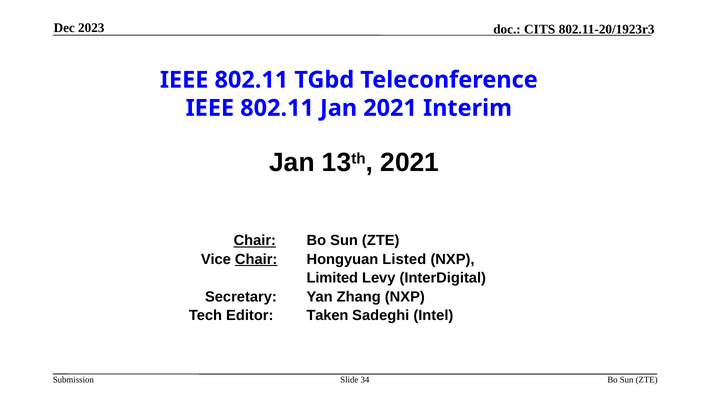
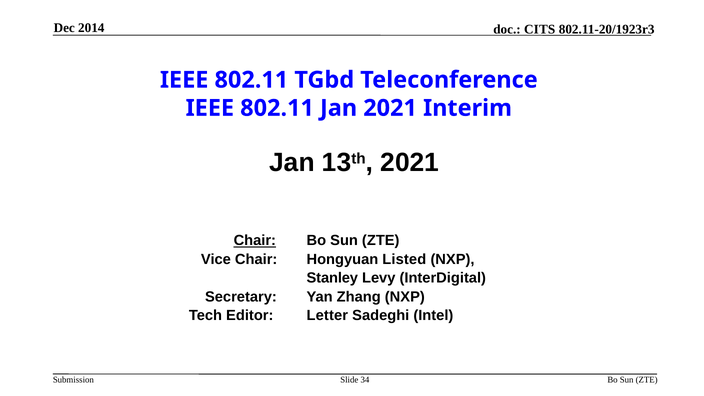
2023: 2023 -> 2014 (91, 28)
Chair underline: present -> none (256, 259)
Limited: Limited -> Stanley (332, 278)
Taken: Taken -> Letter (327, 316)
